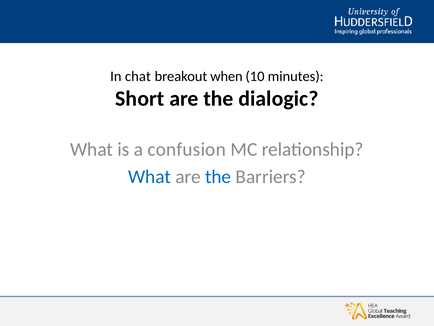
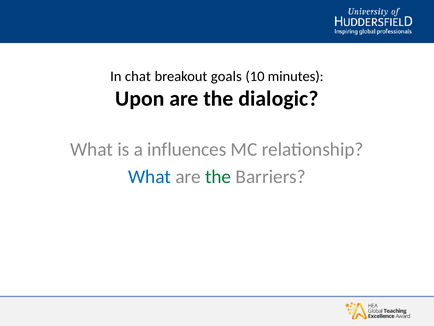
when: when -> goals (226, 76)
Short: Short -> Upon (140, 98)
confusion: confusion -> influences (187, 149)
the colour: blue -> green (218, 176)
